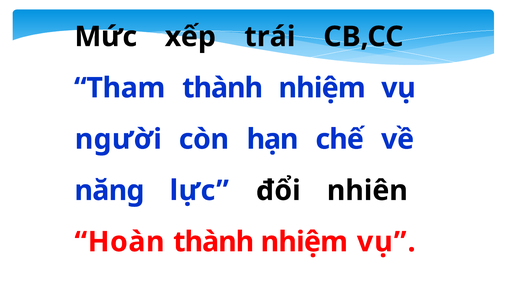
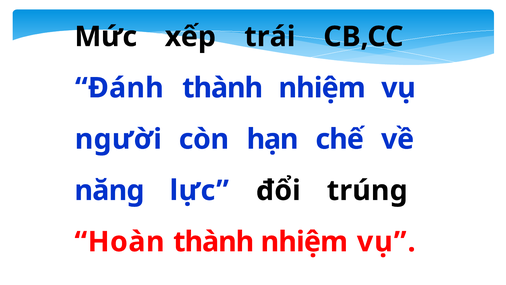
Tham: Tham -> Đánh (119, 88)
nhiên: nhiên -> trúng (367, 190)
